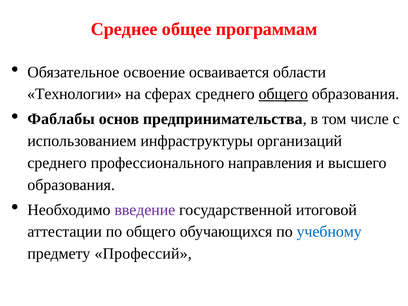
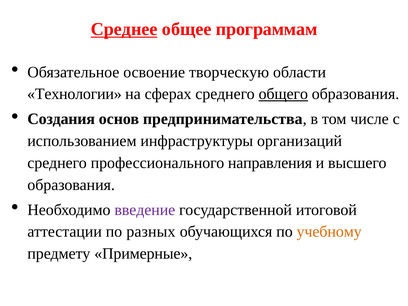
Среднее underline: none -> present (124, 29)
осваивается: осваивается -> творческую (229, 72)
Фаблабы: Фаблабы -> Создания (61, 119)
по общего: общего -> разных (151, 232)
учебному colour: blue -> orange (329, 232)
Профессий: Профессий -> Примерные (143, 254)
